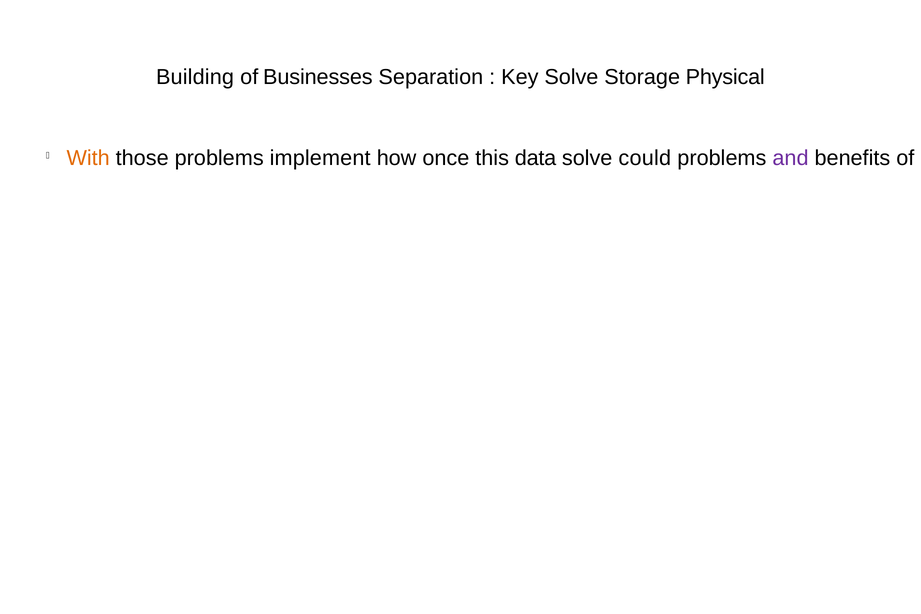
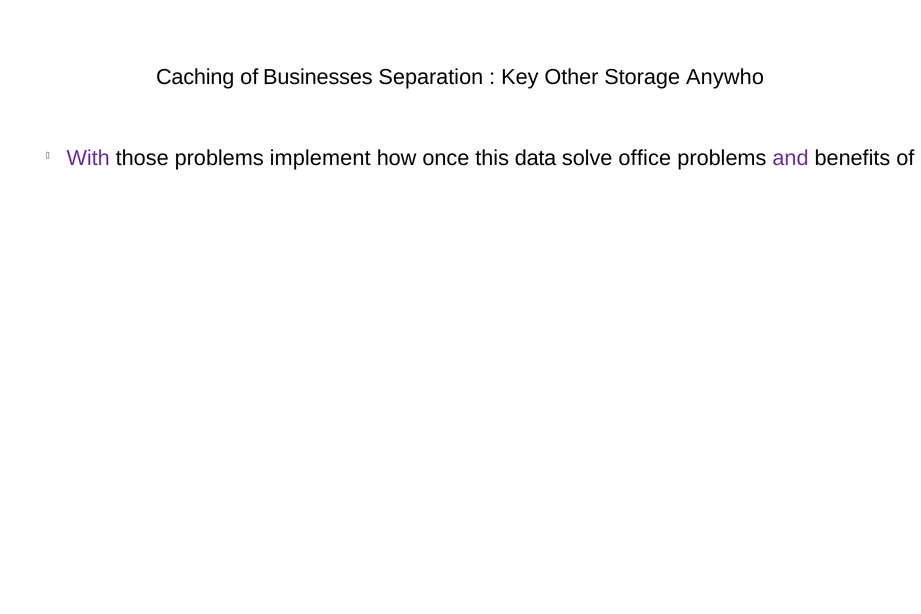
Building: Building -> Caching (195, 77)
Key Solve: Solve -> Other (571, 77)
Physical: Physical -> Anywho (725, 77)
With colour: orange -> purple (88, 158)
could: could -> office (645, 158)
